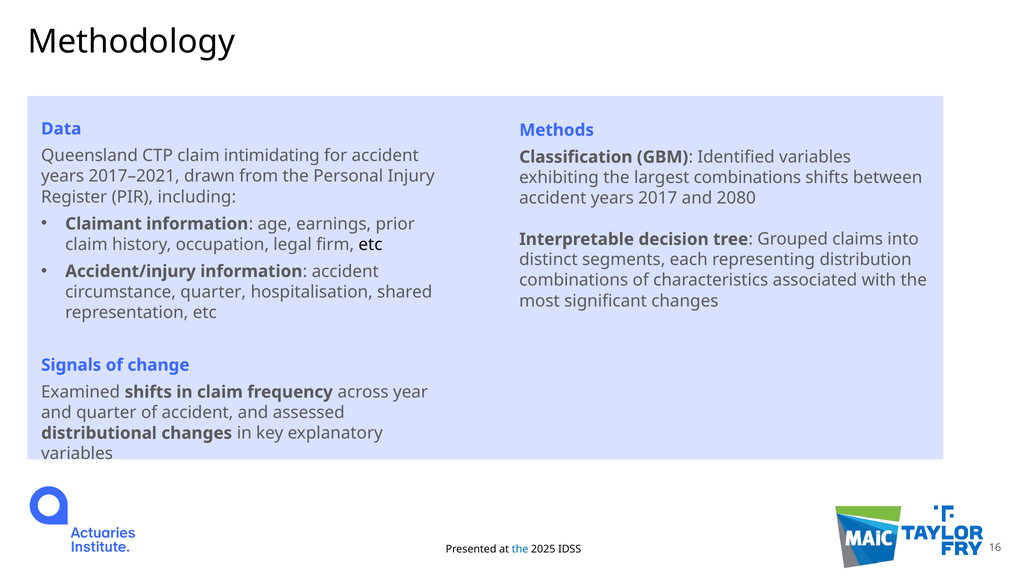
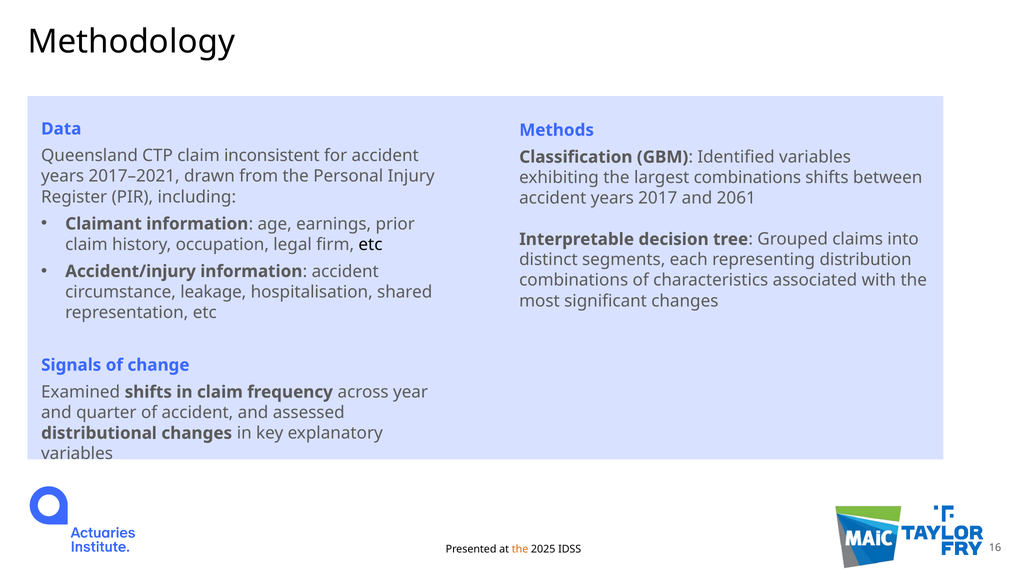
intimidating: intimidating -> inconsistent (272, 156)
2080: 2080 -> 2061 (736, 198)
circumstance quarter: quarter -> leakage (213, 292)
the colour: blue -> orange (520, 549)
